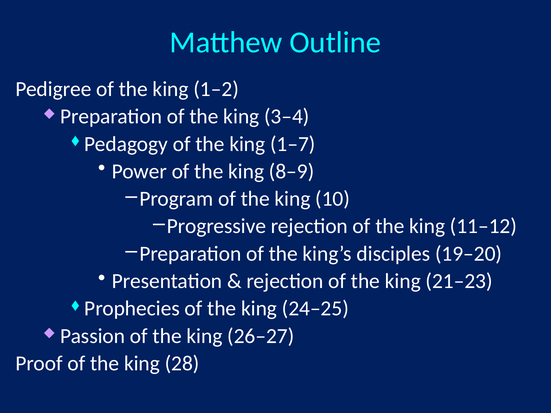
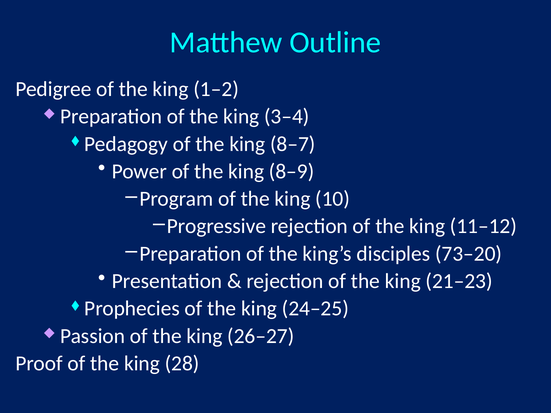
1–7: 1–7 -> 8–7 (293, 144)
19–20: 19–20 -> 73–20 (469, 254)
